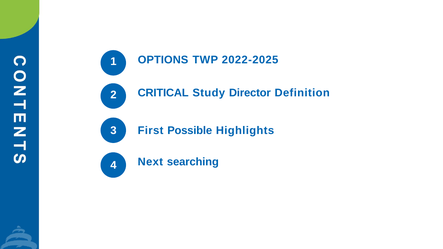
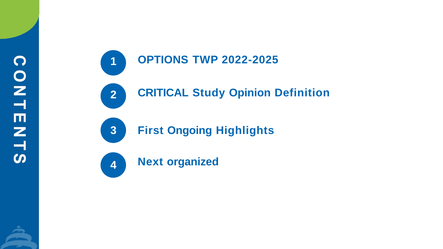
Director: Director -> Opinion (250, 93)
Possible: Possible -> Ongoing (190, 131)
searching: searching -> organized (193, 162)
